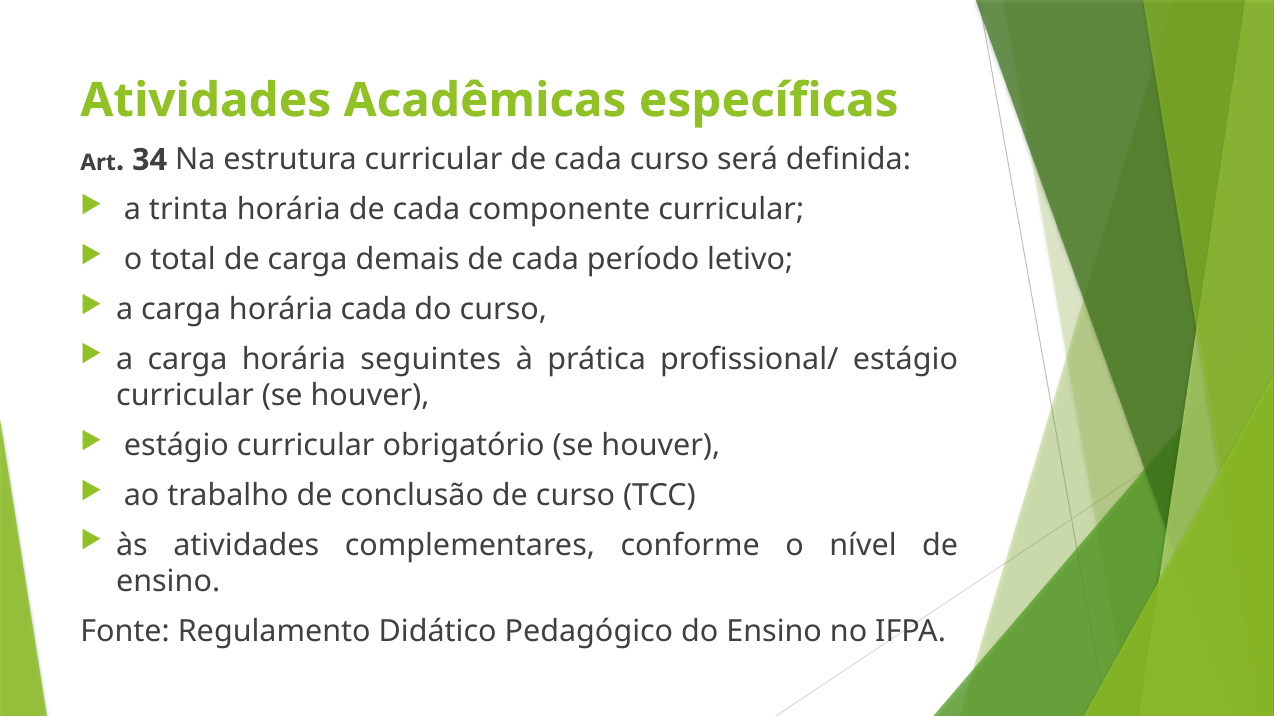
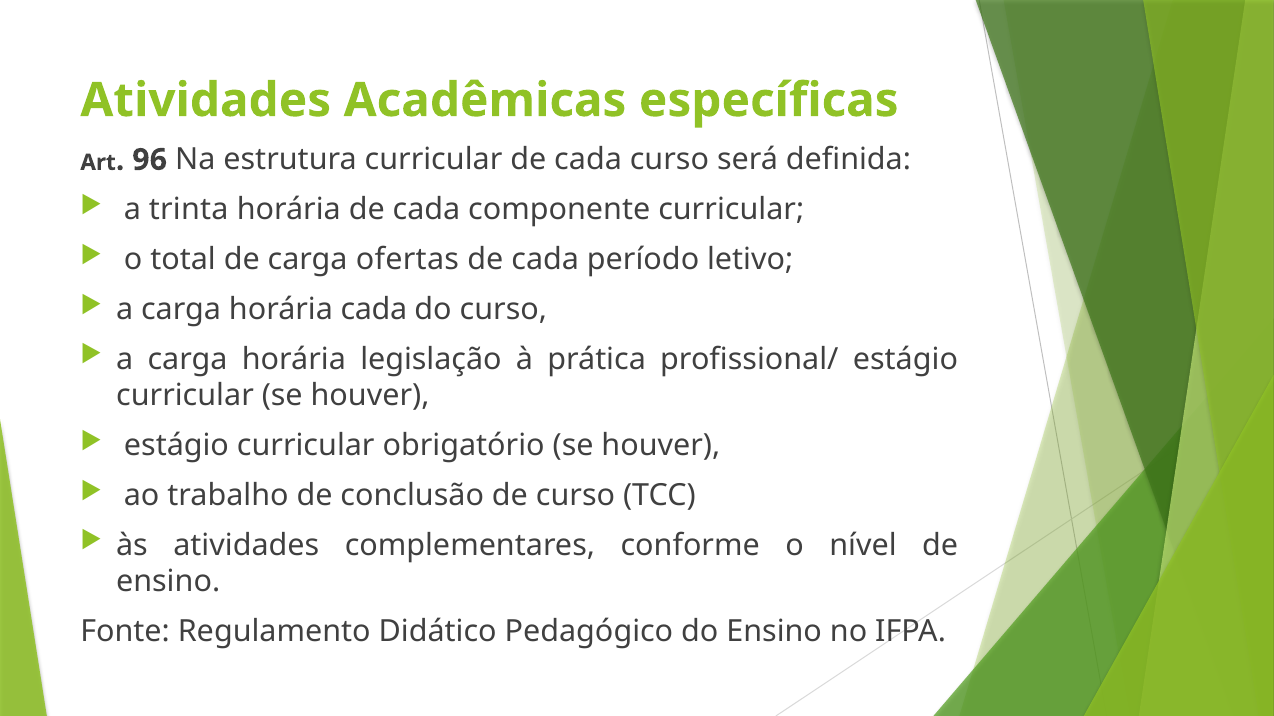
34: 34 -> 96 (150, 160)
demais: demais -> ofertas (407, 260)
seguintes: seguintes -> legislação (431, 359)
